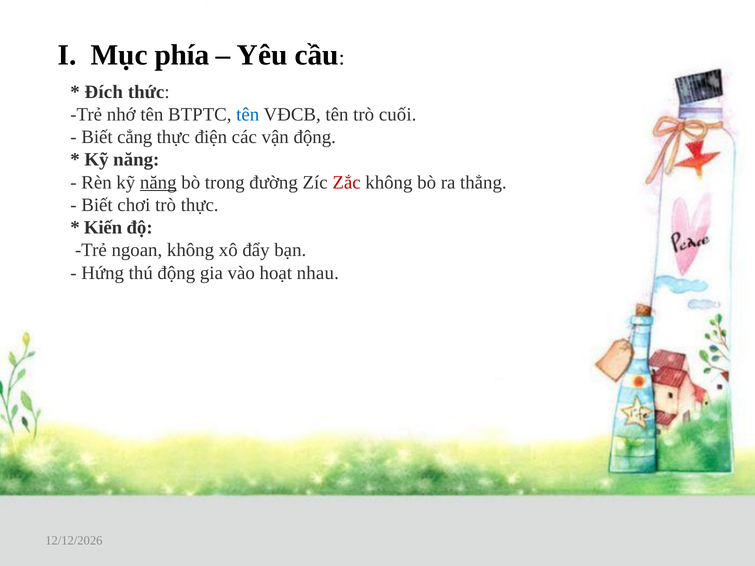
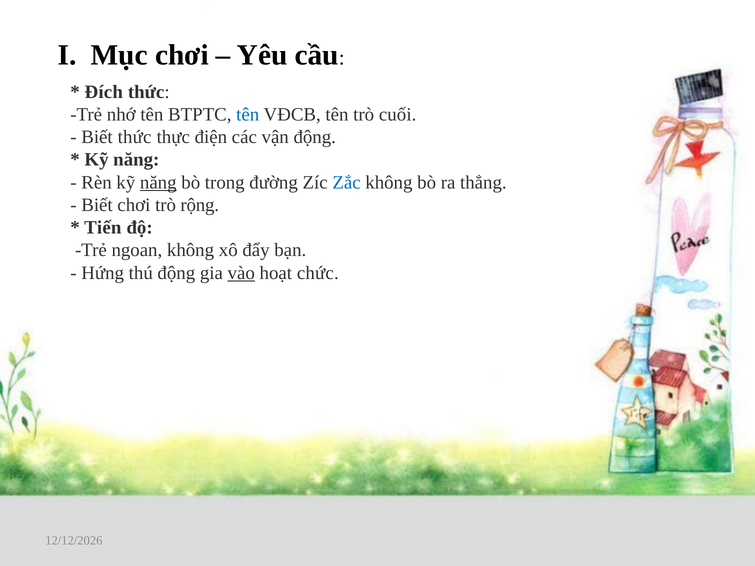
Mục phía: phía -> chơi (182, 55)
Biết cẳng: cẳng -> thức (135, 137)
Zắc colour: red -> blue (347, 182)
trò thực: thực -> rộng (200, 205)
Kiến: Kiến -> Tiến (103, 228)
vào underline: none -> present (241, 273)
nhau: nhau -> chức (318, 273)
